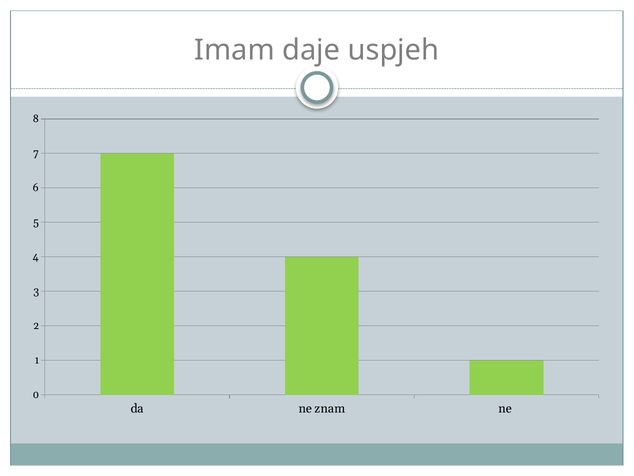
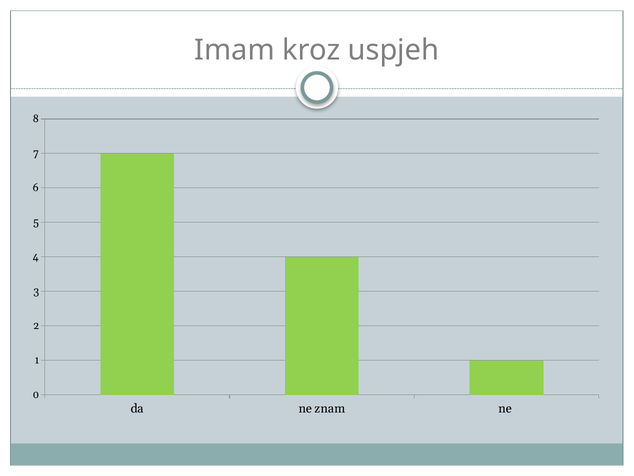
daje: daje -> kroz (311, 50)
